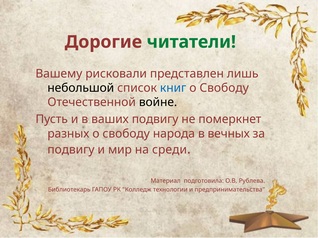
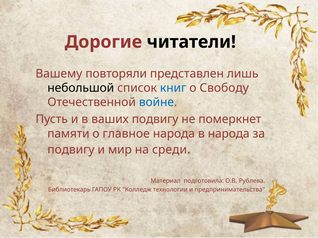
читатели colour: green -> black (191, 42)
рисковали: рисковали -> повторяли (116, 74)
войне colour: black -> blue (158, 102)
разных: разных -> памяти (68, 134)
свободу: свободу -> главное (126, 134)
в вечных: вечных -> народа (229, 134)
